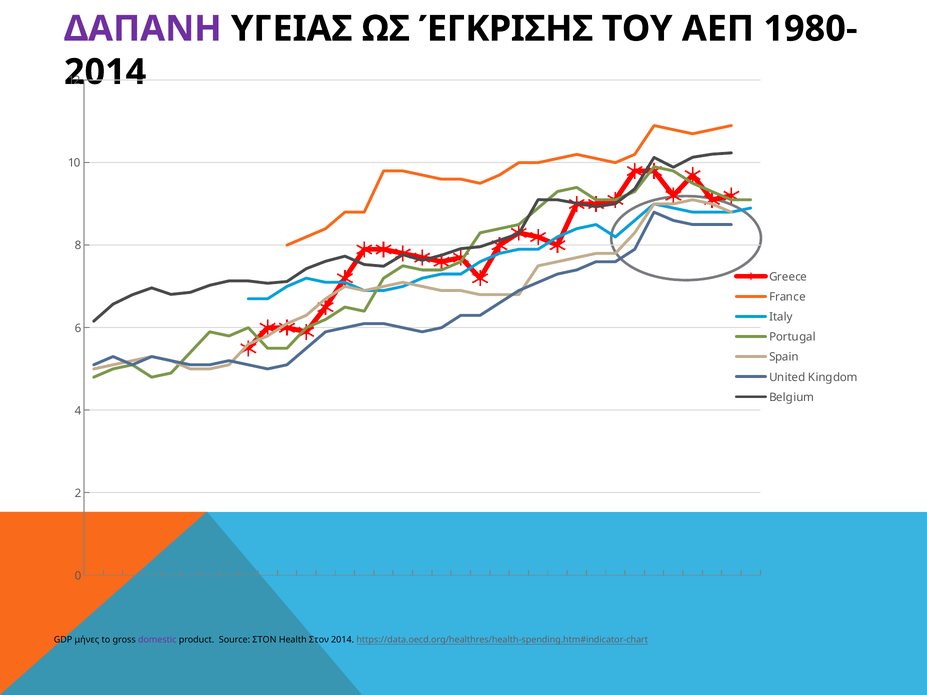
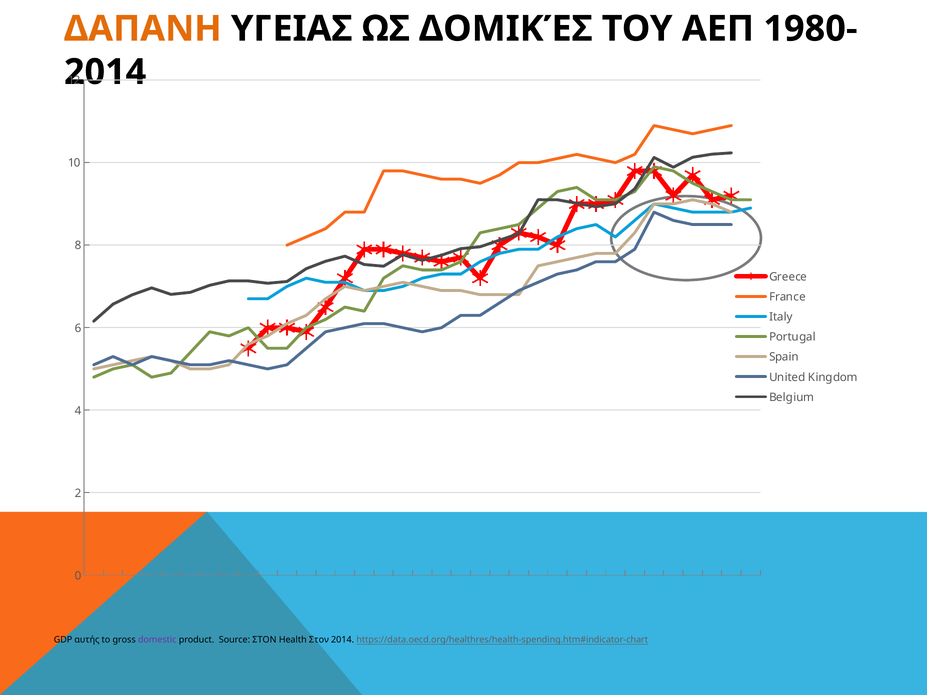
ΔΑΠΑΝΗ colour: purple -> orange (143, 29)
ΈΓΚΡΙΣΗΣ: ΈΓΚΡΙΣΗΣ -> ΔΟΜΙΚΈΣ (506, 29)
μήνες: μήνες -> αυτής (87, 640)
